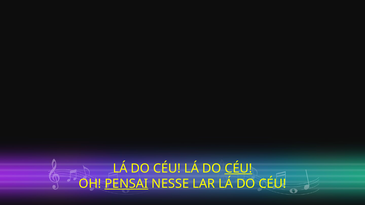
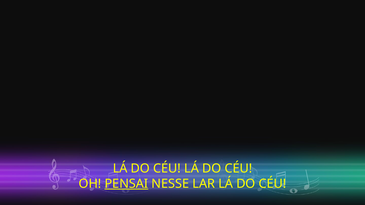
CÉU underline: present -> none (238, 169)
